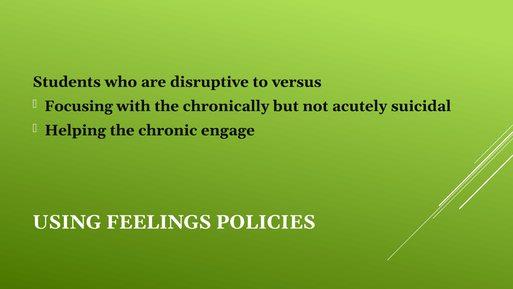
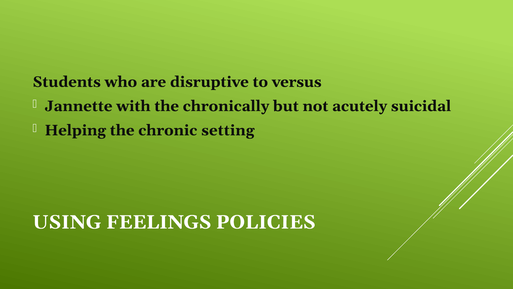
Focusing: Focusing -> Jannette (79, 106)
engage: engage -> setting (228, 130)
